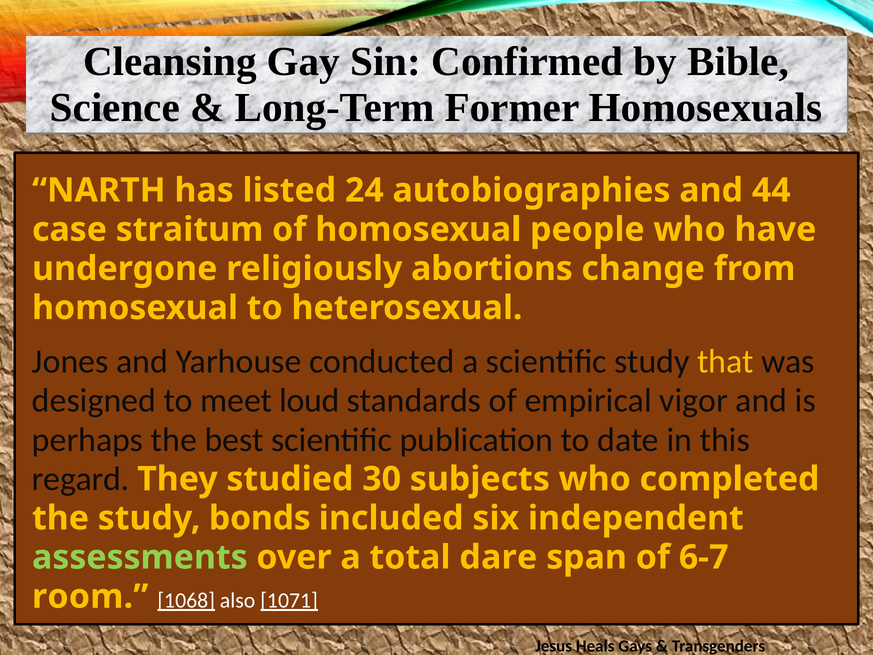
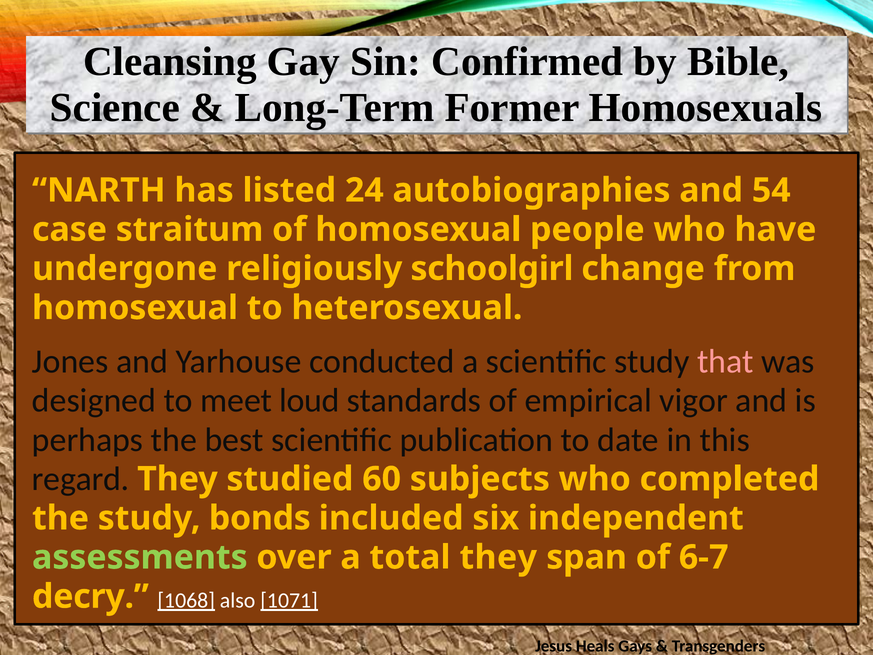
44: 44 -> 54 (771, 190)
abortions: abortions -> schoolgirl (492, 269)
that colour: yellow -> pink (725, 361)
30: 30 -> 60 (382, 479)
total dare: dare -> they (498, 557)
room: room -> decry (90, 596)
